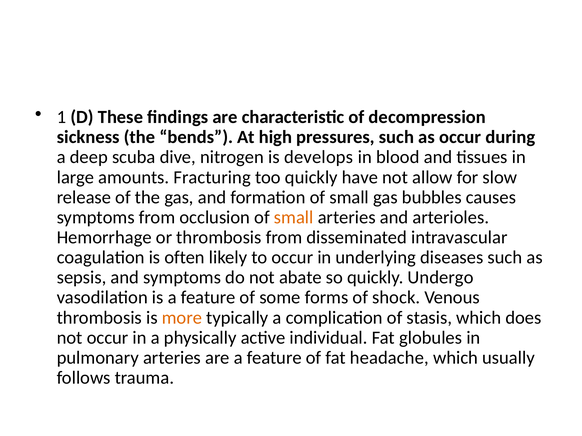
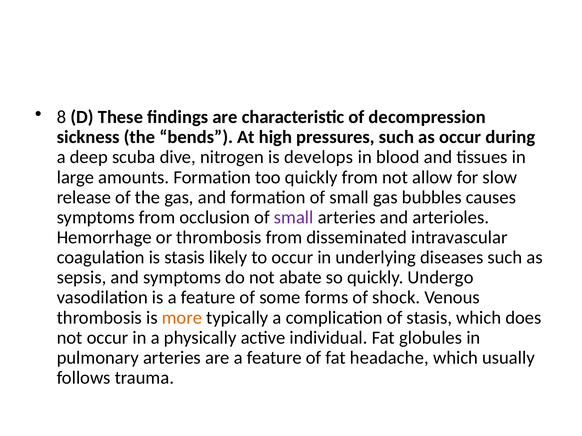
1: 1 -> 8 (61, 117)
amounts Fracturing: Fracturing -> Formation (212, 177)
quickly have: have -> from (360, 177)
small colour: orange -> purple (294, 218)
is often: often -> stasis (185, 258)
